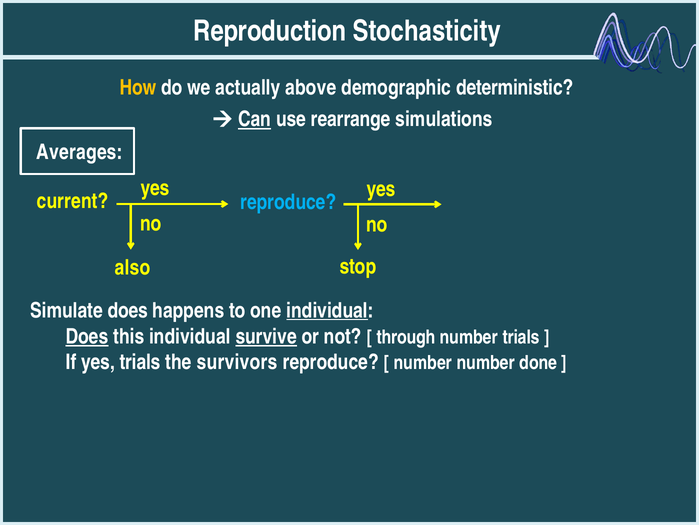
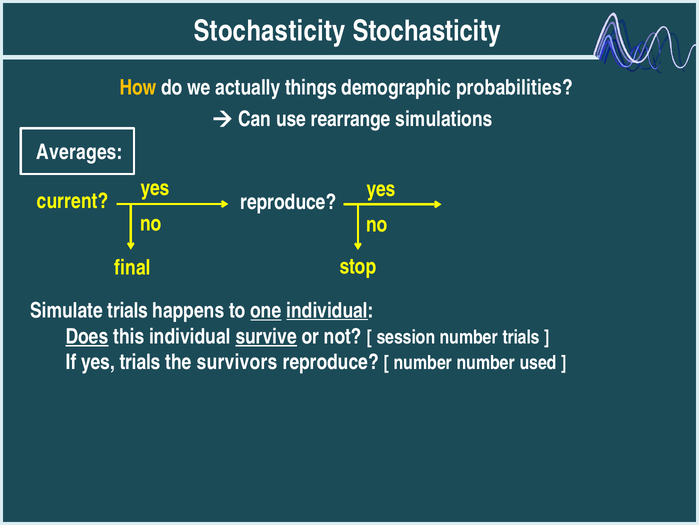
Reproduction: Reproduction -> Stochasticity (270, 31)
above: above -> things (311, 88)
deterministic: deterministic -> probabilities (514, 88)
Can underline: present -> none (255, 119)
reproduce colour: light blue -> white (288, 202)
also: also -> final (133, 267)
Simulate does: does -> trials (128, 310)
one underline: none -> present (266, 310)
through: through -> session (406, 337)
done: done -> used (538, 362)
